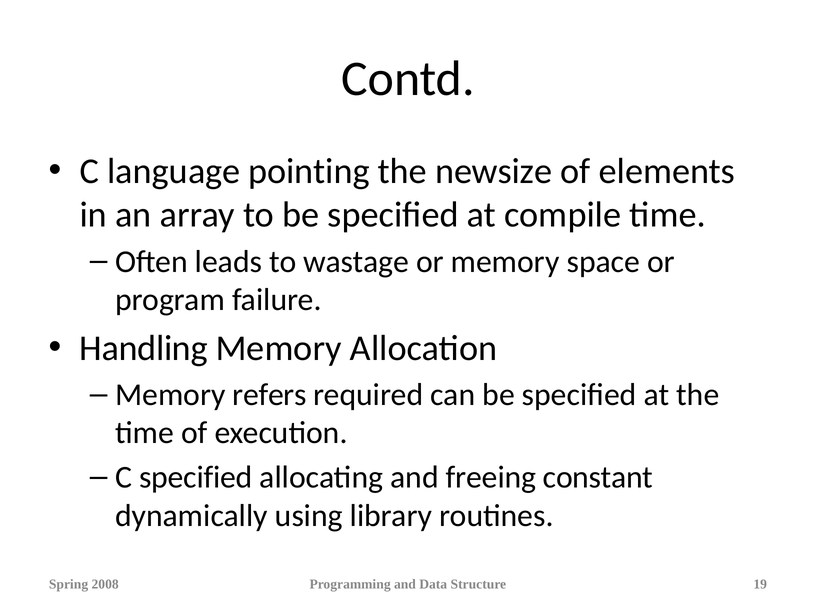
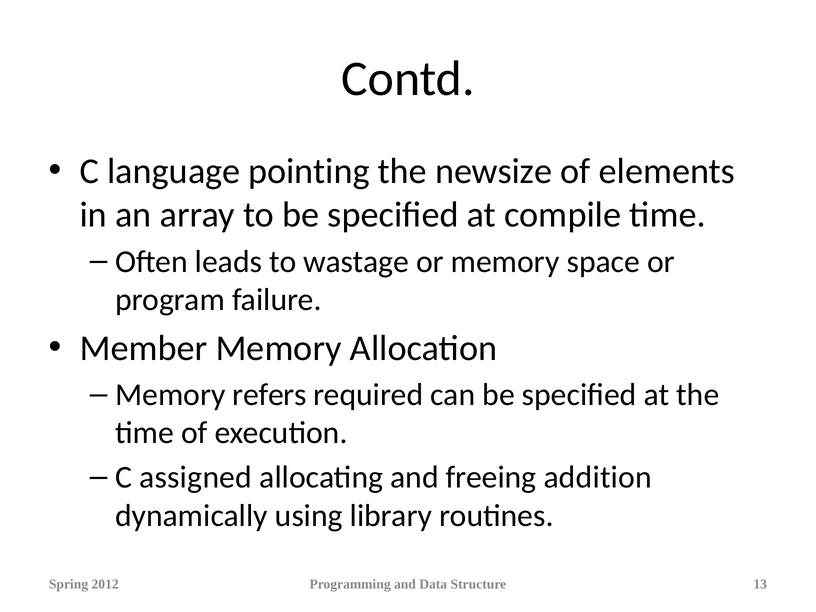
Handling: Handling -> Member (143, 348)
C specified: specified -> assigned (196, 477)
constant: constant -> addition (598, 477)
2008: 2008 -> 2012 (105, 584)
19: 19 -> 13 (760, 584)
